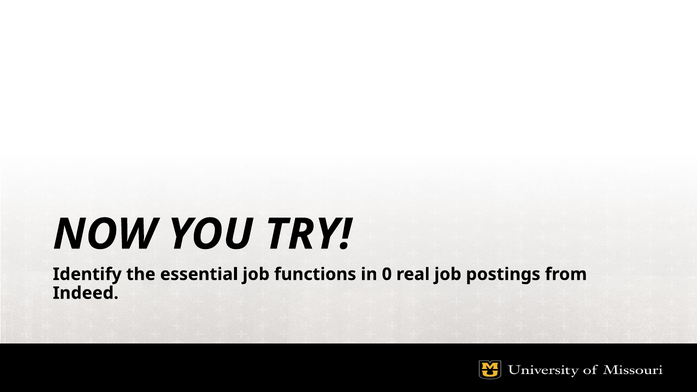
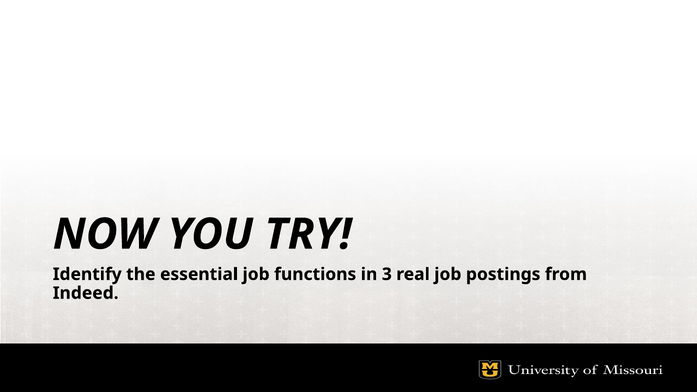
0: 0 -> 3 (387, 274)
